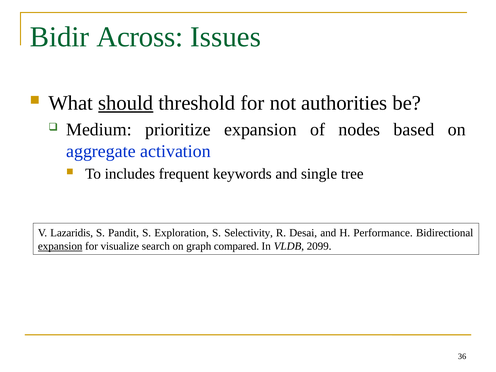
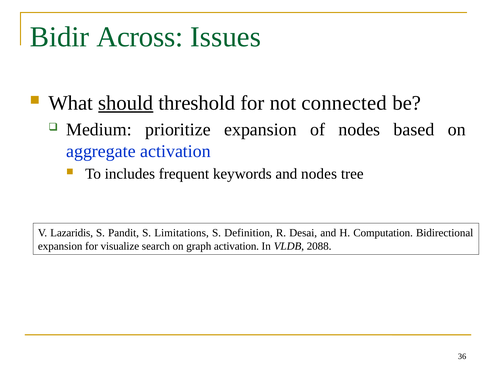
authorities: authorities -> connected (344, 103)
and single: single -> nodes (319, 174)
Exploration: Exploration -> Limitations (182, 233)
Selectivity: Selectivity -> Definition (249, 233)
Performance: Performance -> Computation (383, 233)
expansion underline: present -> none (60, 246)
graph compared: compared -> activation (236, 246)
2099: 2099 -> 2088 (319, 246)
